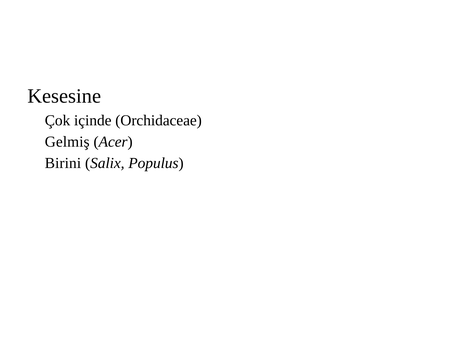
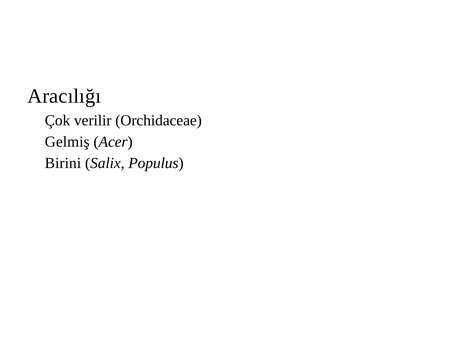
Kesesine: Kesesine -> Aracılığı (64, 96)
içinde: içinde -> verilir (93, 120)
